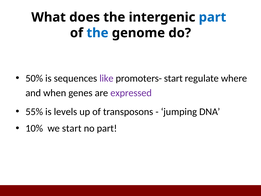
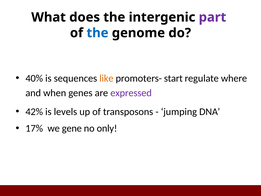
part colour: blue -> purple (212, 17)
50%: 50% -> 40% (34, 78)
like colour: purple -> orange (106, 78)
55%: 55% -> 42% (34, 112)
10%: 10% -> 17% (34, 128)
we start: start -> gene (72, 128)
no part: part -> only (107, 128)
